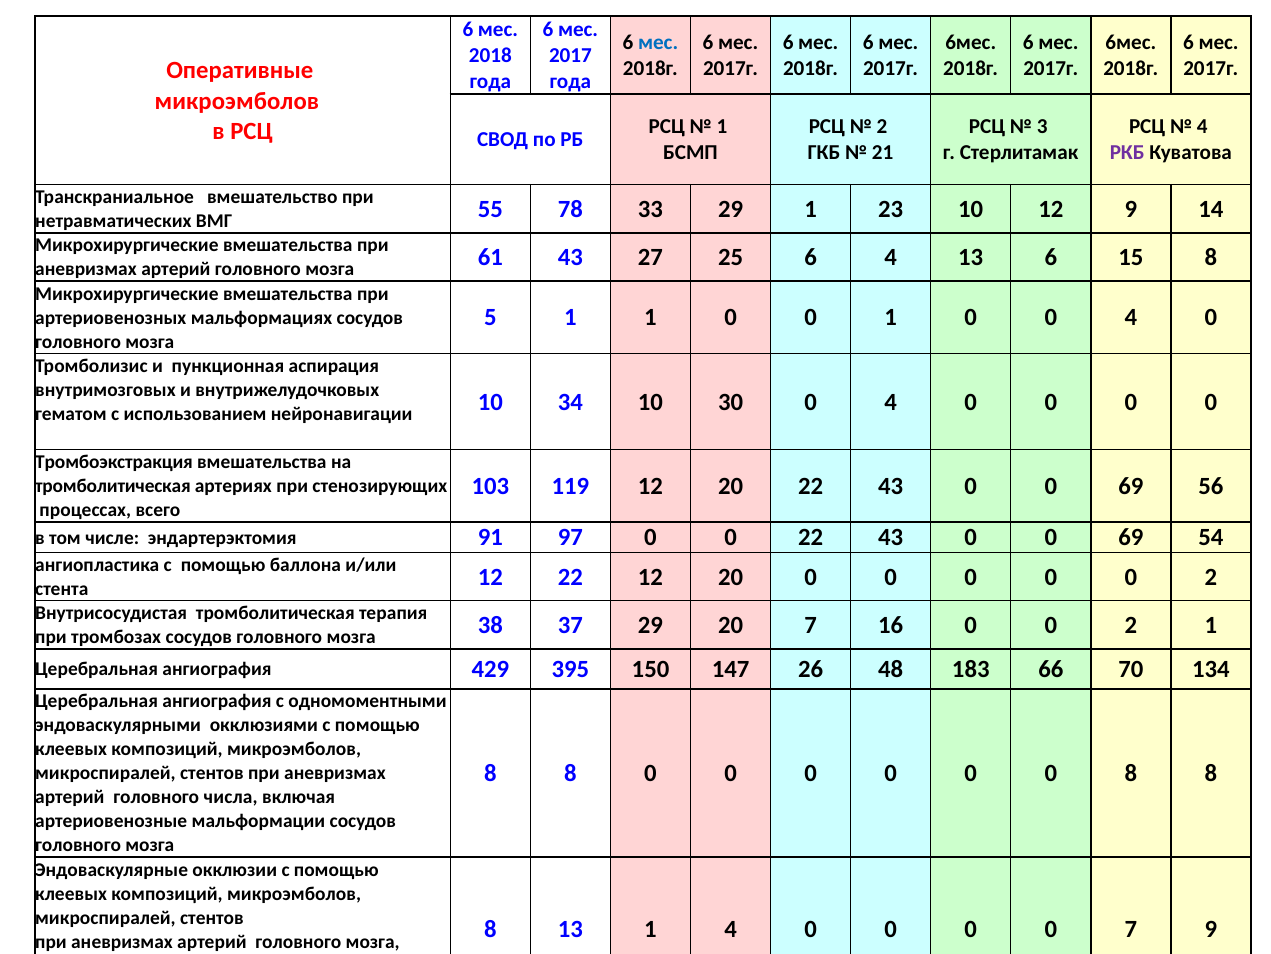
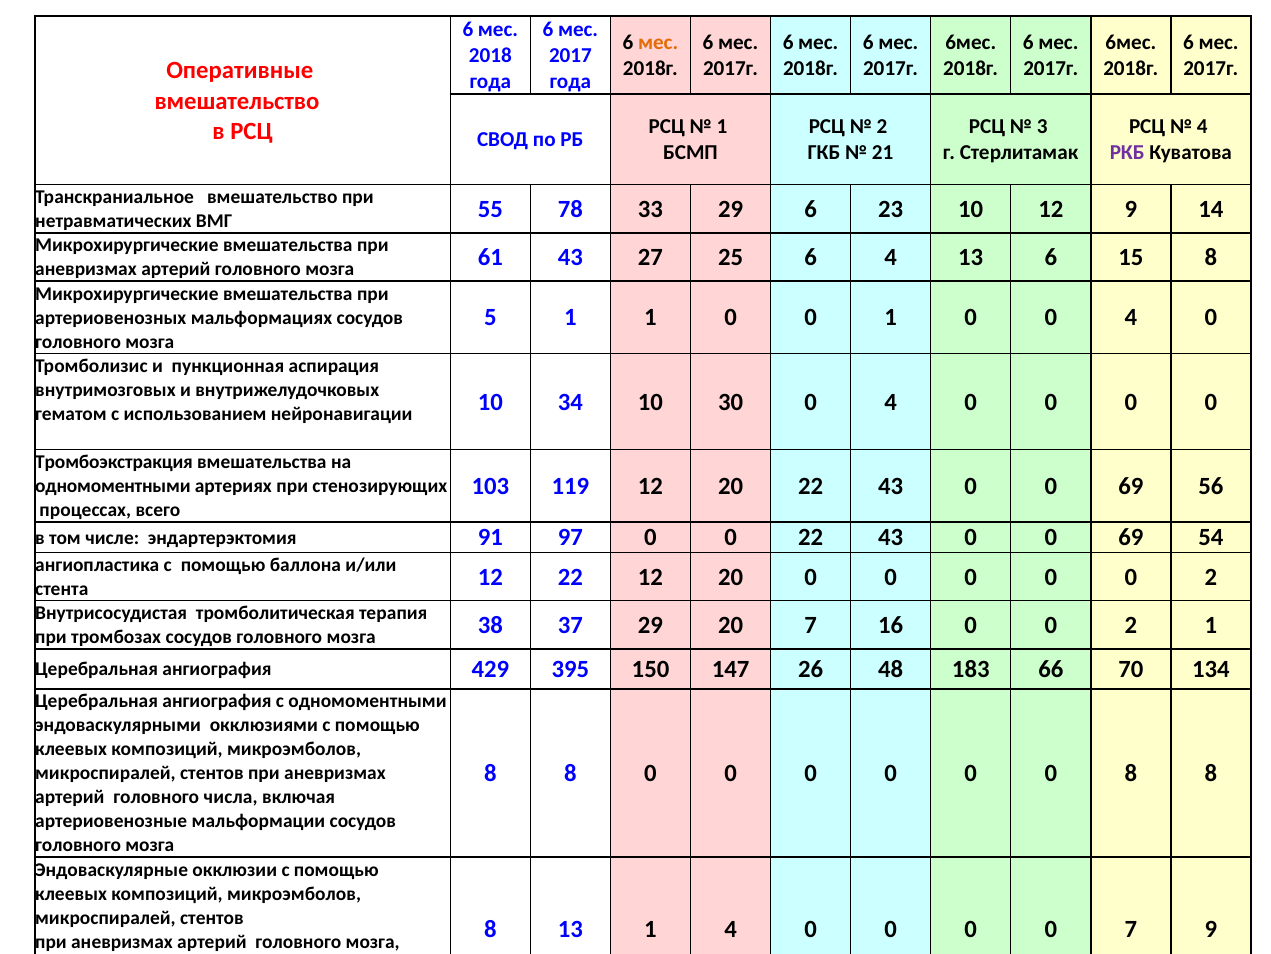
мес colour: blue -> orange (658, 43)
микроэмболов: микроэмболов -> вмешательство (237, 101)
29 1: 1 -> 6 (811, 209)
тромболитическая: тромболитическая -> одномоментными (113, 486)
